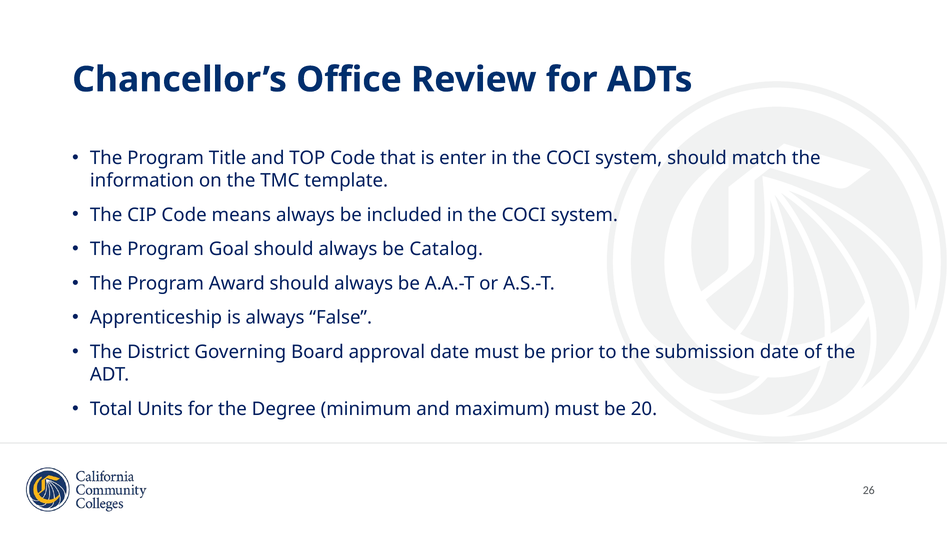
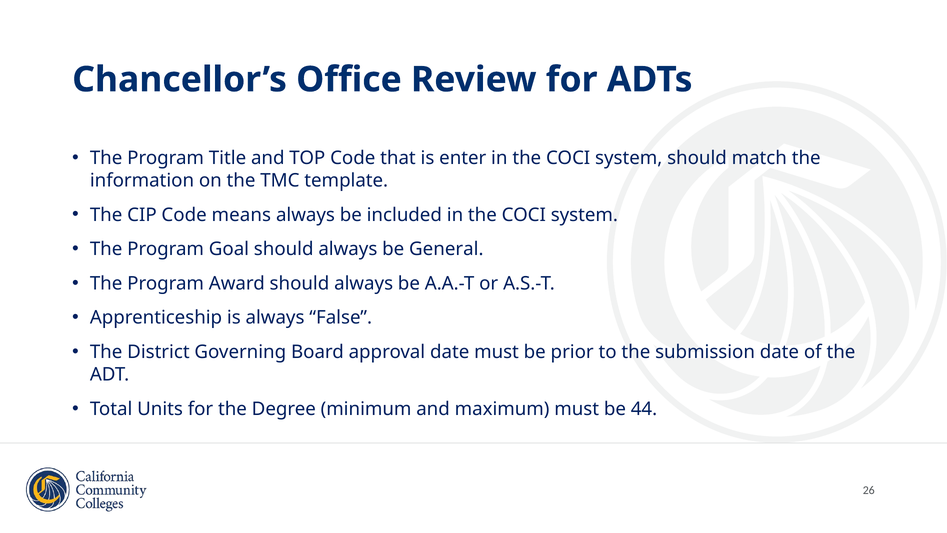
Catalog: Catalog -> General (446, 249)
20: 20 -> 44 (644, 409)
